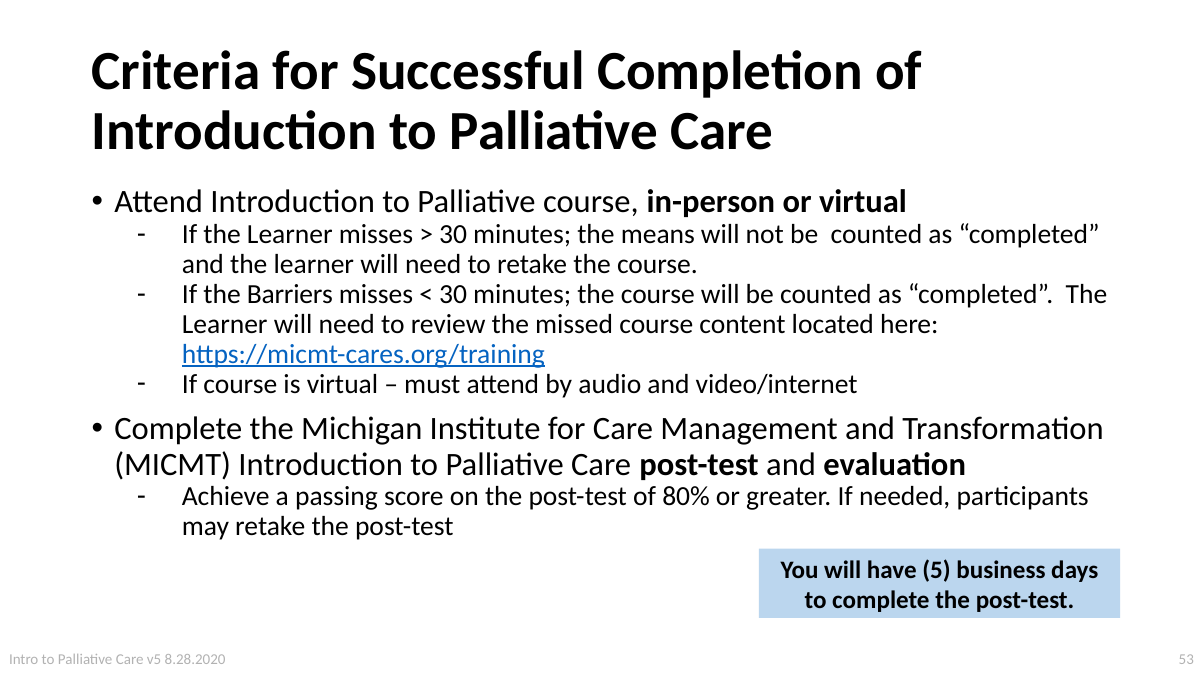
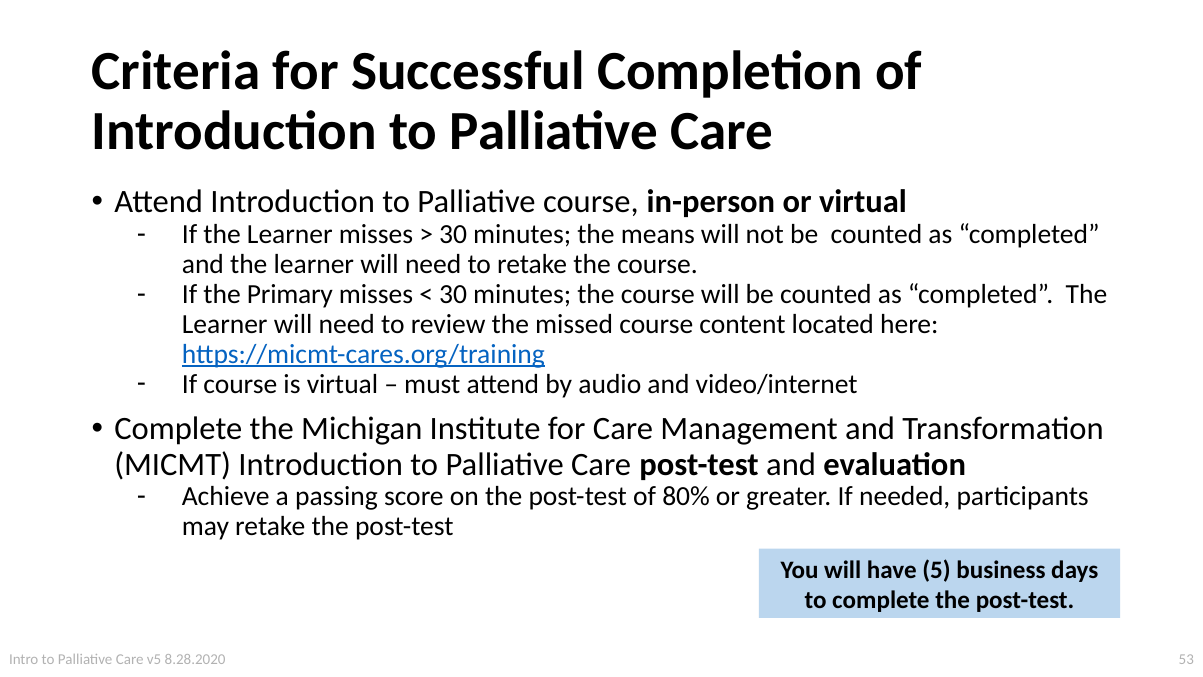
Barriers: Barriers -> Primary (290, 294)
